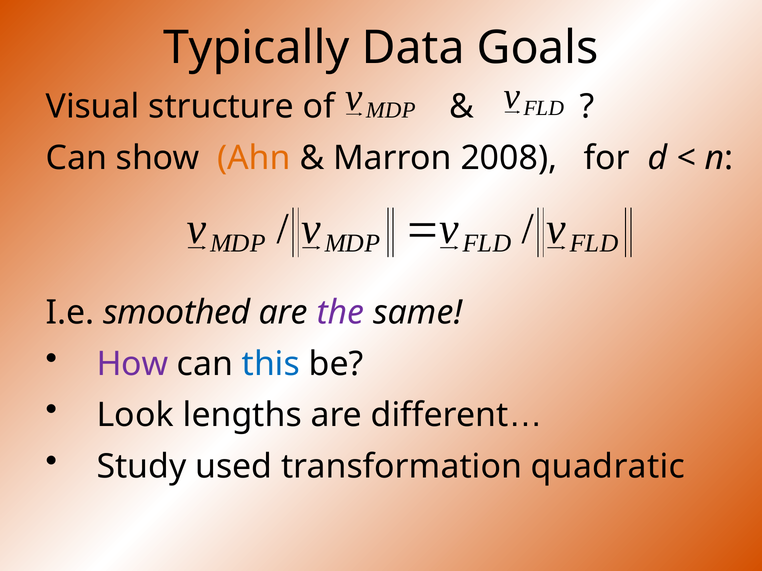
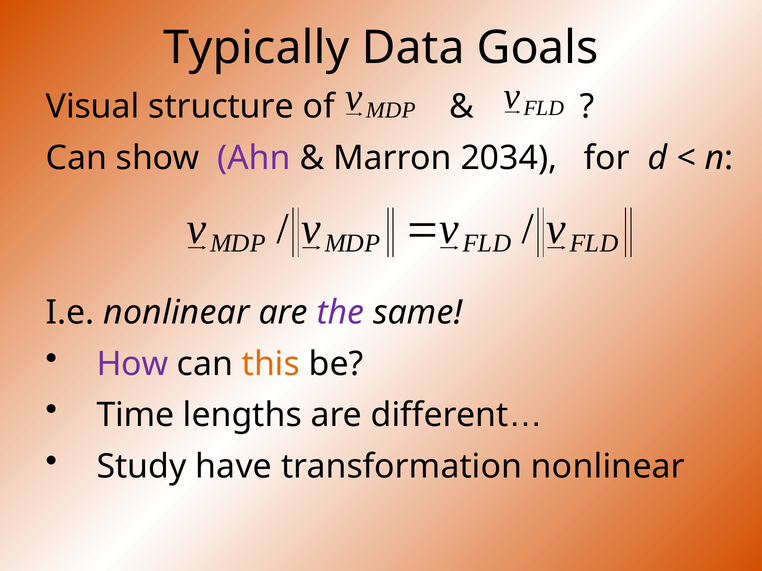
Ahn colour: orange -> purple (254, 158)
2008: 2008 -> 2034 (509, 158)
I.e smoothed: smoothed -> nonlinear (177, 313)
this colour: blue -> orange (271, 364)
Look: Look -> Time (135, 416)
used: used -> have (234, 467)
transformation quadratic: quadratic -> nonlinear (608, 467)
